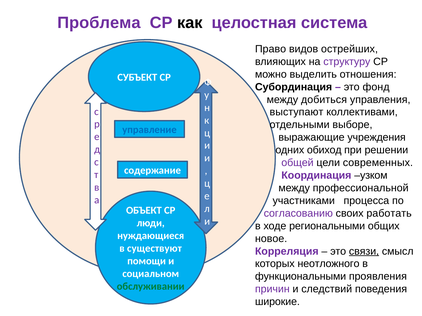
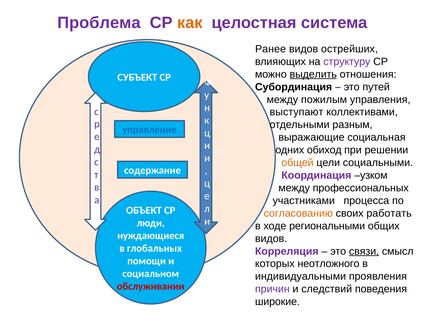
как colour: black -> orange (190, 23)
Право: Право -> Ранее (271, 49)
выделить underline: none -> present (313, 74)
фонд: фонд -> путей (376, 87)
добиться: добиться -> пожилым (324, 100)
выборе: выборе -> разным (353, 125)
учреждения: учреждения -> социальная (377, 138)
общей colour: purple -> orange (297, 163)
современных: современных -> социальными (378, 163)
профессиональной: профессиональной -> профессиональных (361, 188)
согласованию colour: purple -> orange (298, 214)
новое: новое -> видов (271, 239)
существуют: существуют -> глобальных (154, 249)
функциональными: функциональными -> индивидуальными (301, 277)
обслуживании colour: green -> red (151, 287)
